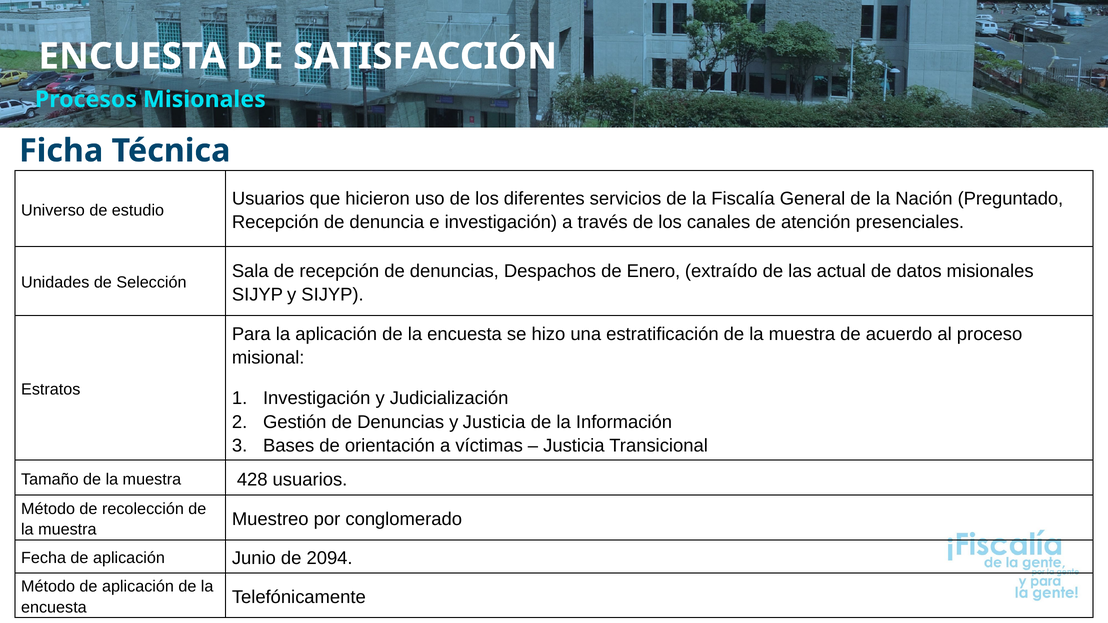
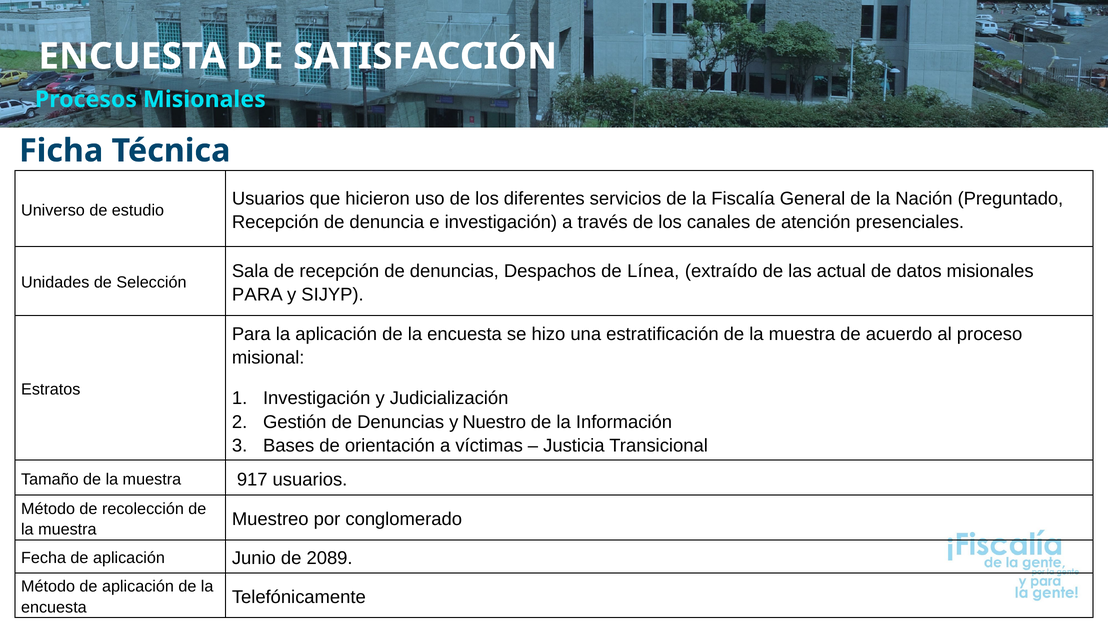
Enero: Enero -> Línea (653, 271)
SIJYP: SIJYP -> PARA (257, 295)
y Justicia: Justicia -> Nuestro (494, 422)
428: 428 -> 917 (252, 480)
2094: 2094 -> 2089 (330, 558)
